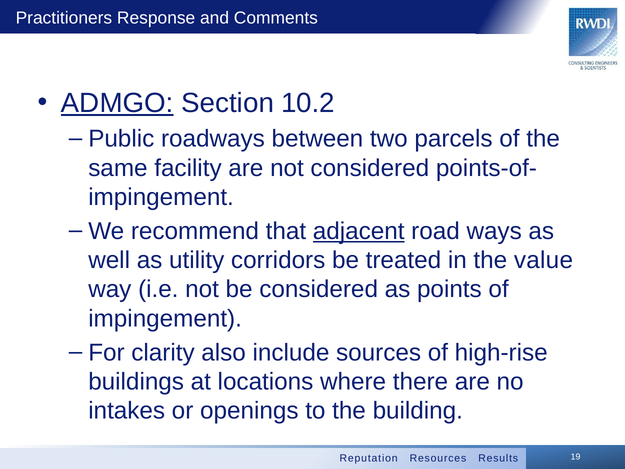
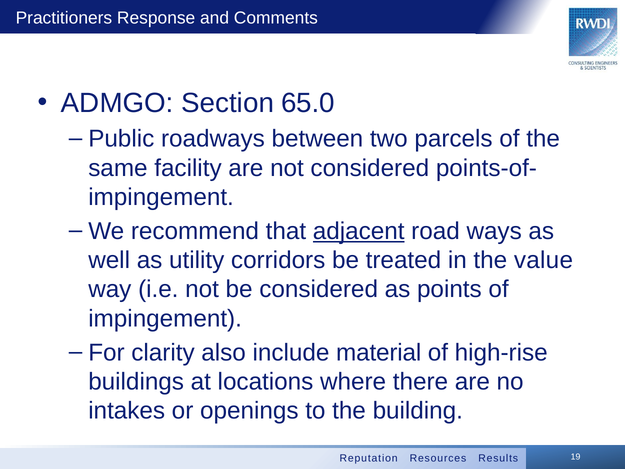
ADMGO underline: present -> none (117, 103)
10.2: 10.2 -> 65.0 (308, 103)
sources: sources -> material (379, 352)
